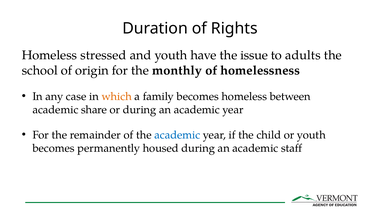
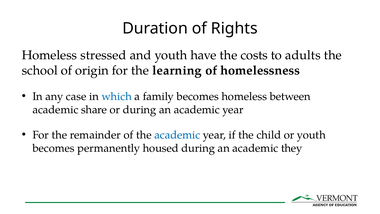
issue: issue -> costs (254, 55)
monthly: monthly -> learning (177, 70)
which colour: orange -> blue (117, 96)
staff: staff -> they (292, 148)
